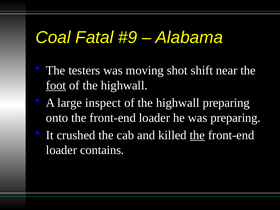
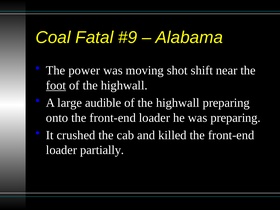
testers: testers -> power (84, 70)
inspect: inspect -> audible (103, 103)
the underline: present -> none (197, 135)
contains: contains -> partially (102, 150)
